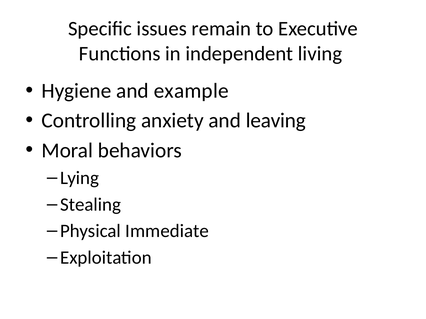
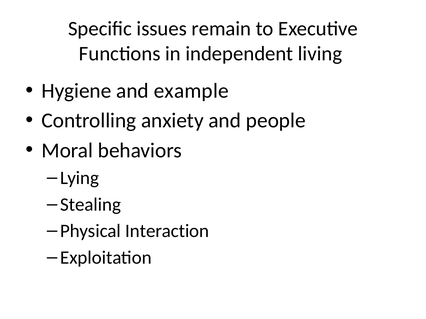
leaving: leaving -> people (276, 121)
Immediate: Immediate -> Interaction (167, 231)
